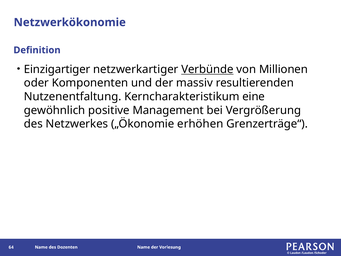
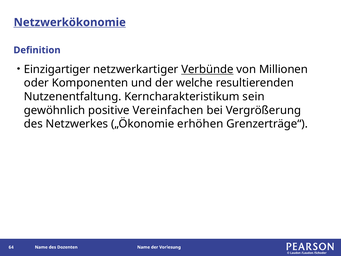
Netzwerkökonomie underline: none -> present (70, 22)
massiv: massiv -> welche (195, 83)
eine: eine -> sein (254, 97)
Management: Management -> Vereinfachen (168, 110)
